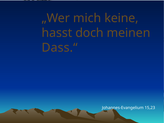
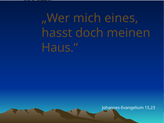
keine: keine -> eines (121, 18)
Dass.“: Dass.“ -> Haus.“ (60, 48)
